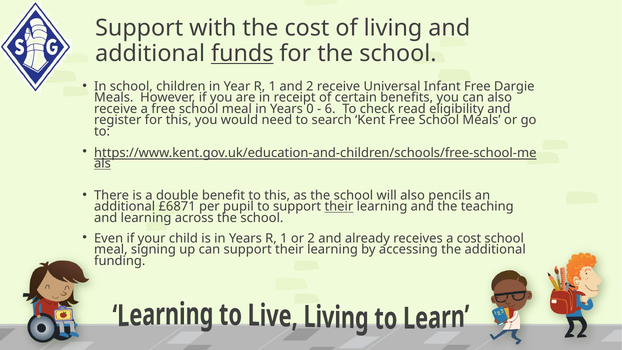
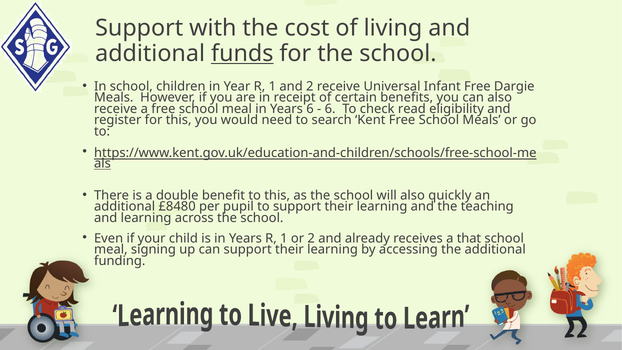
Years 0: 0 -> 6 (310, 109)
pencils: pencils -> quickly (450, 195)
£6871: £6871 -> £8480 (177, 206)
their underline: present -> none (339, 206)
a cost: cost -> that (469, 238)
